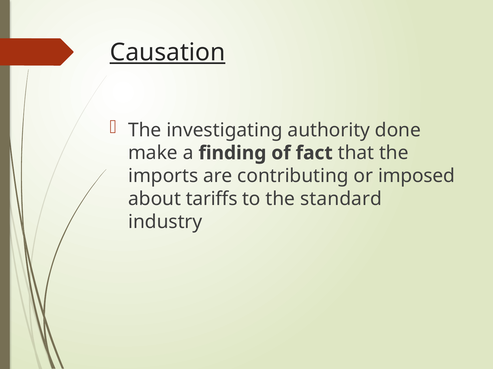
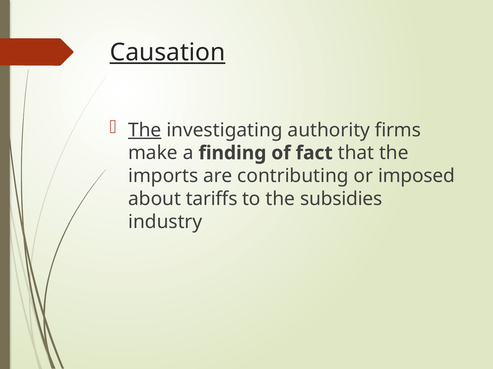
The underline: none -> present (145, 130)
done: done -> firms (398, 130)
standard: standard -> subsidies (341, 199)
